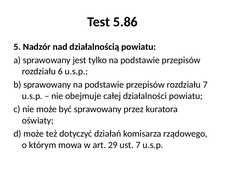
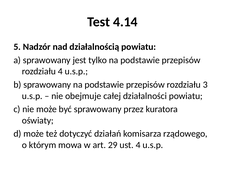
5.86: 5.86 -> 4.14 (125, 22)
rozdziału 6: 6 -> 4 (60, 71)
rozdziału 7: 7 -> 3 (205, 85)
ust 7: 7 -> 4 (138, 145)
